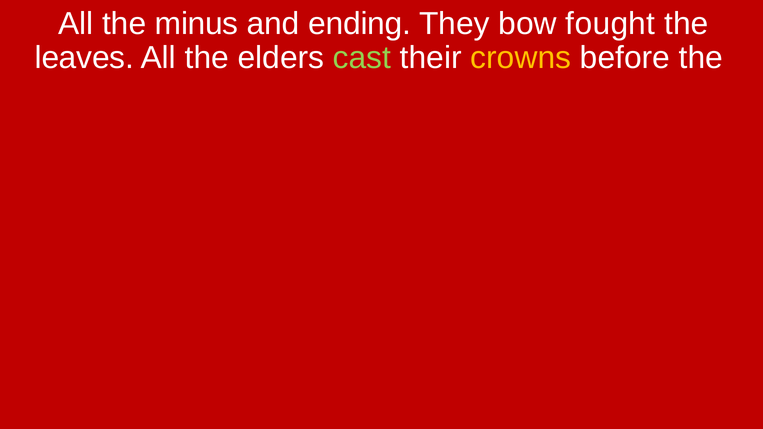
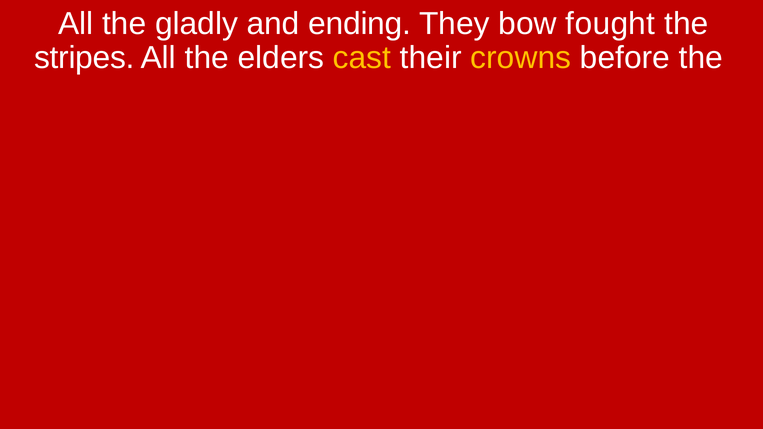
minus: minus -> gladly (196, 24)
leaves: leaves -> stripes (84, 58)
cast colour: light green -> yellow (362, 58)
